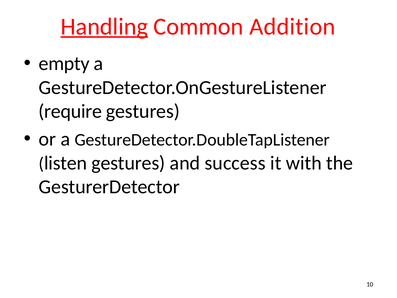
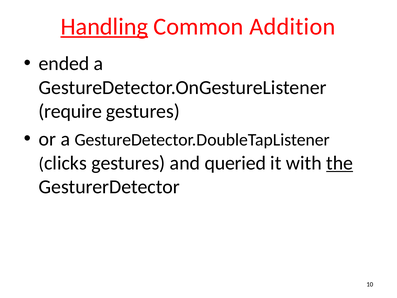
empty: empty -> ended (64, 64)
listen: listen -> clicks (65, 163)
success: success -> queried (235, 163)
the underline: none -> present (340, 163)
